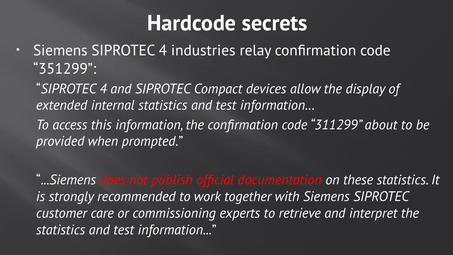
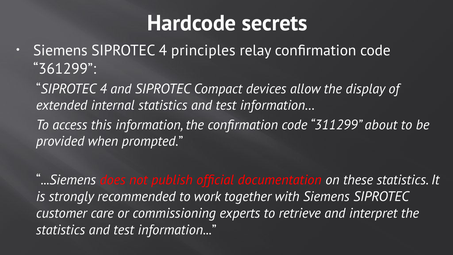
industries: industries -> principles (203, 51)
351299: 351299 -> 361299 (65, 69)
